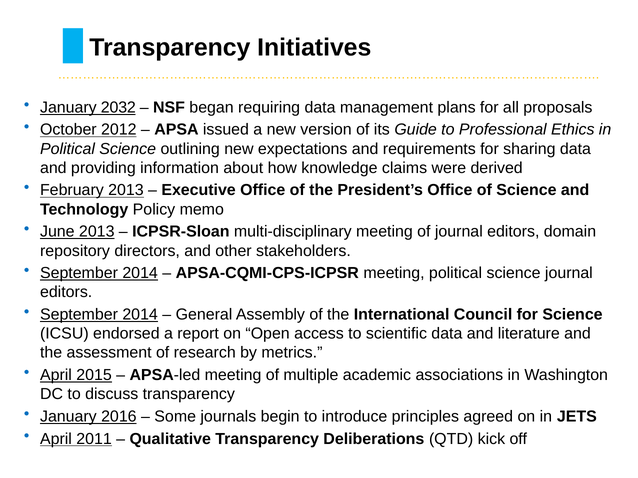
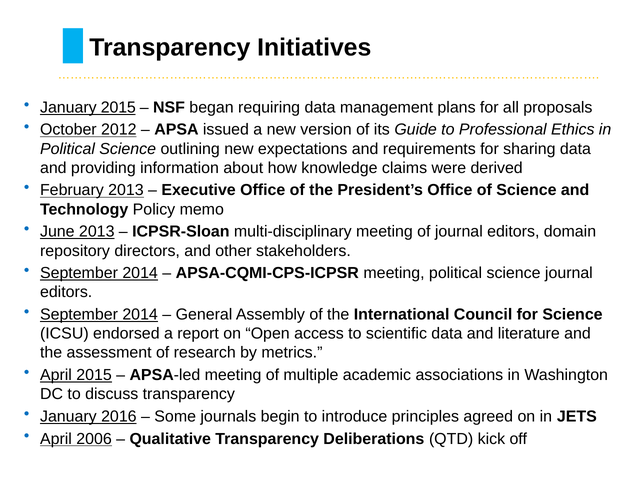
January 2032: 2032 -> 2015 (118, 107)
2011: 2011 -> 2006 (94, 439)
